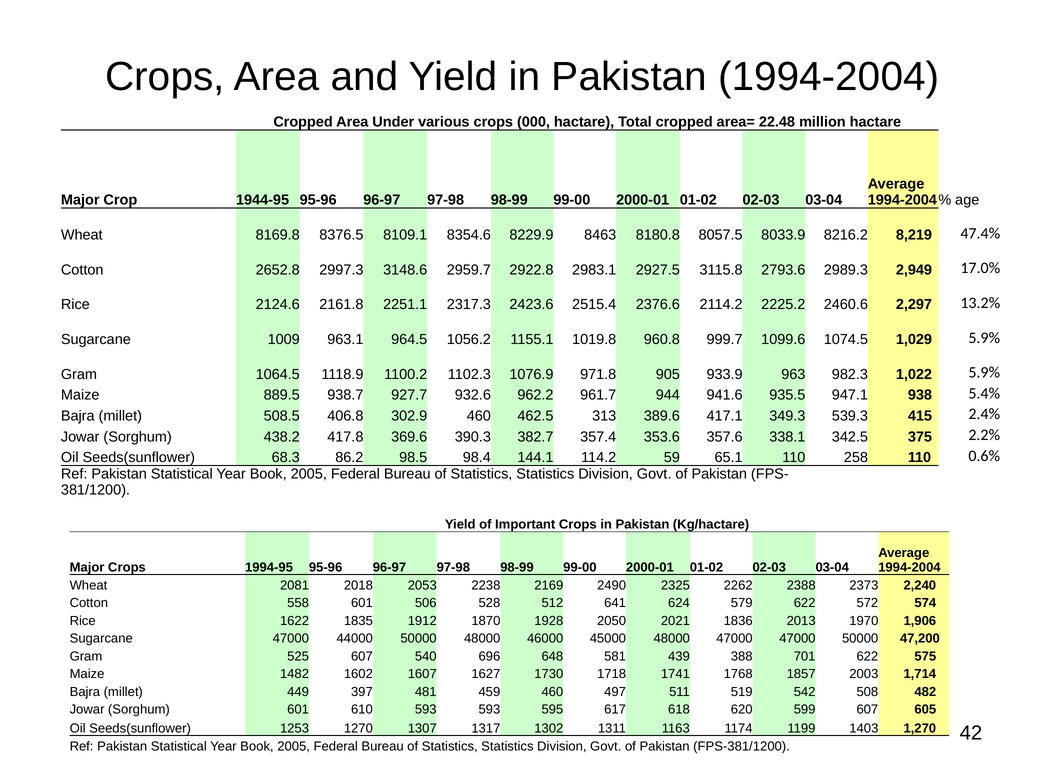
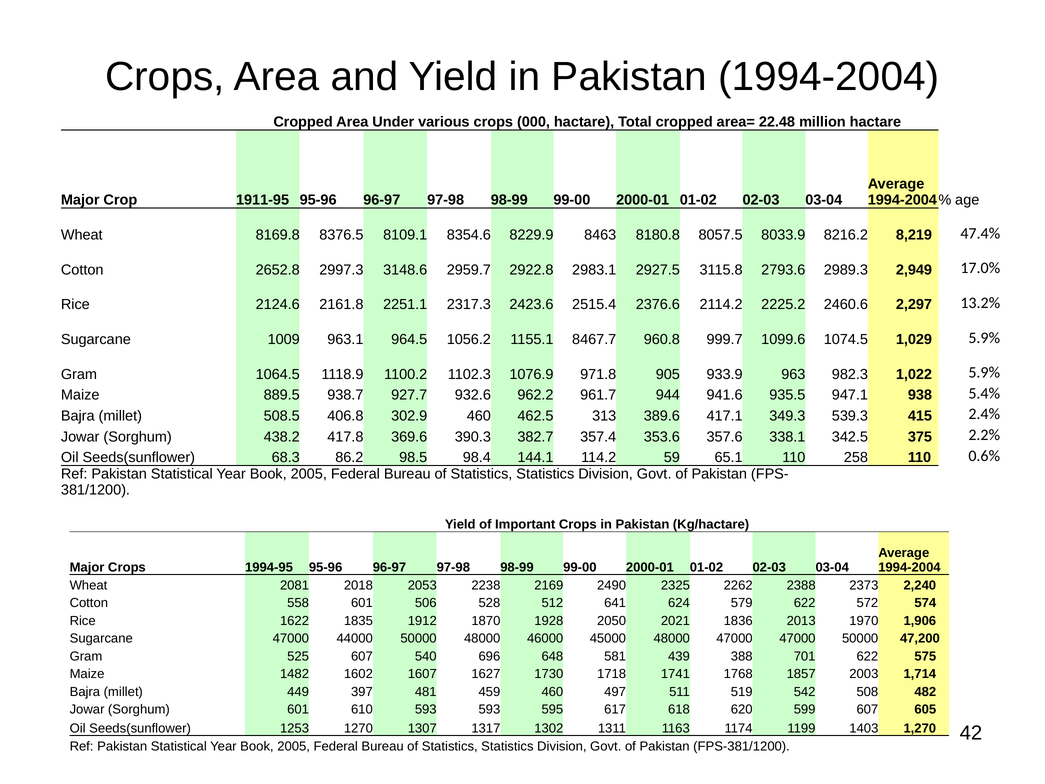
1944-95: 1944-95 -> 1911-95 (263, 200)
1019.8: 1019.8 -> 8467.7 (594, 339)
